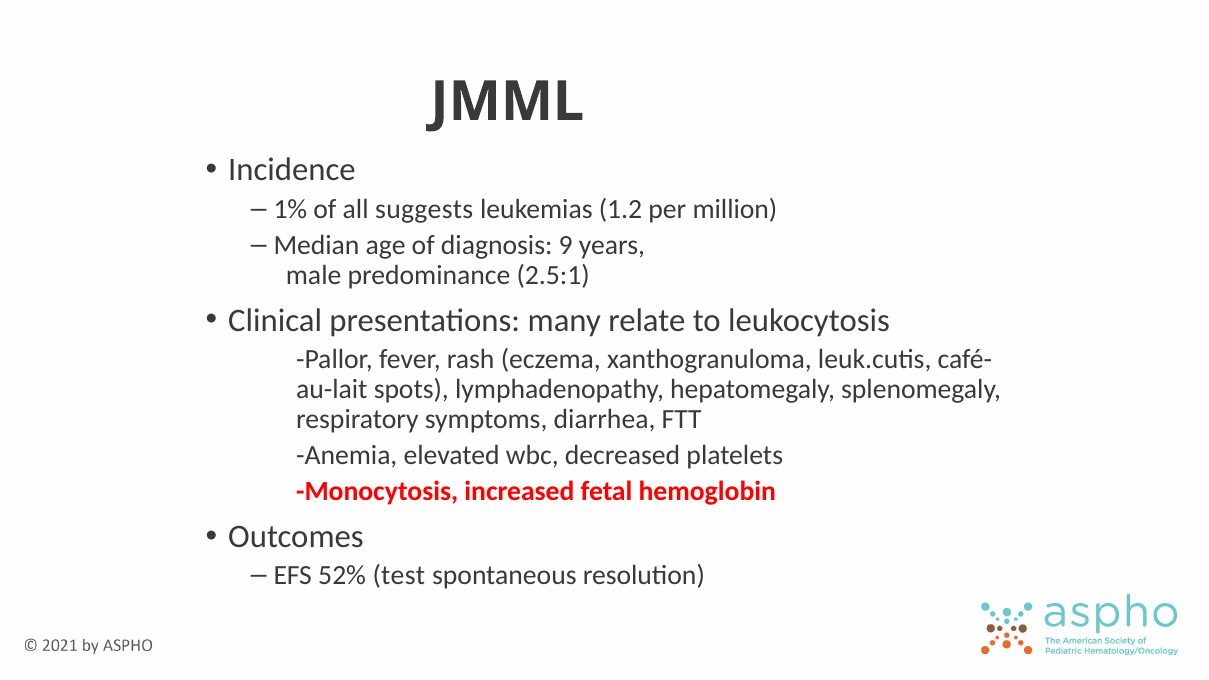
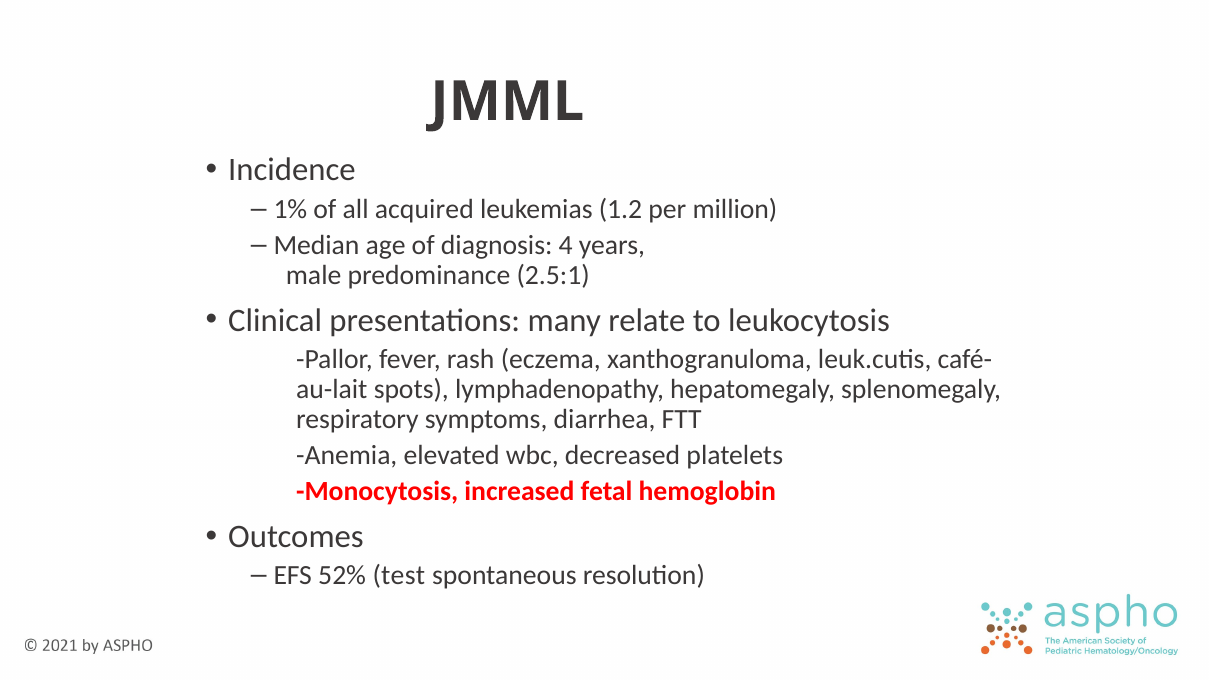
suggests: suggests -> acquired (424, 209)
9: 9 -> 4 (566, 245)
